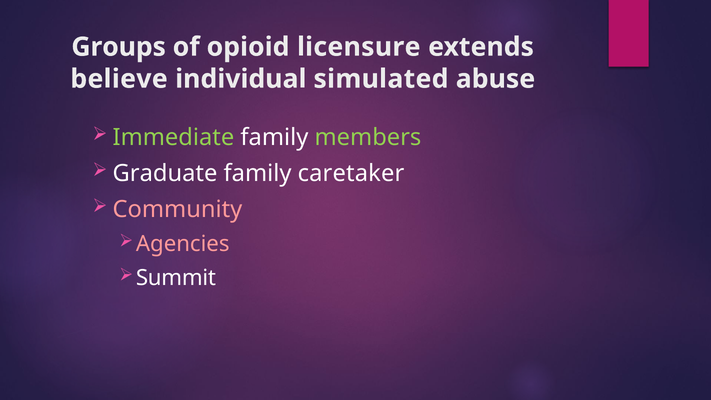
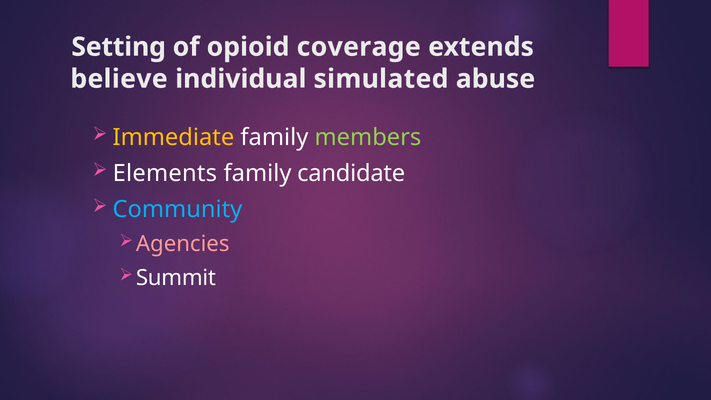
Groups: Groups -> Setting (119, 47)
licensure: licensure -> coverage (359, 47)
Immediate colour: light green -> yellow (173, 137)
Graduate: Graduate -> Elements (165, 173)
caretaker: caretaker -> candidate (351, 173)
Community colour: pink -> light blue (177, 209)
